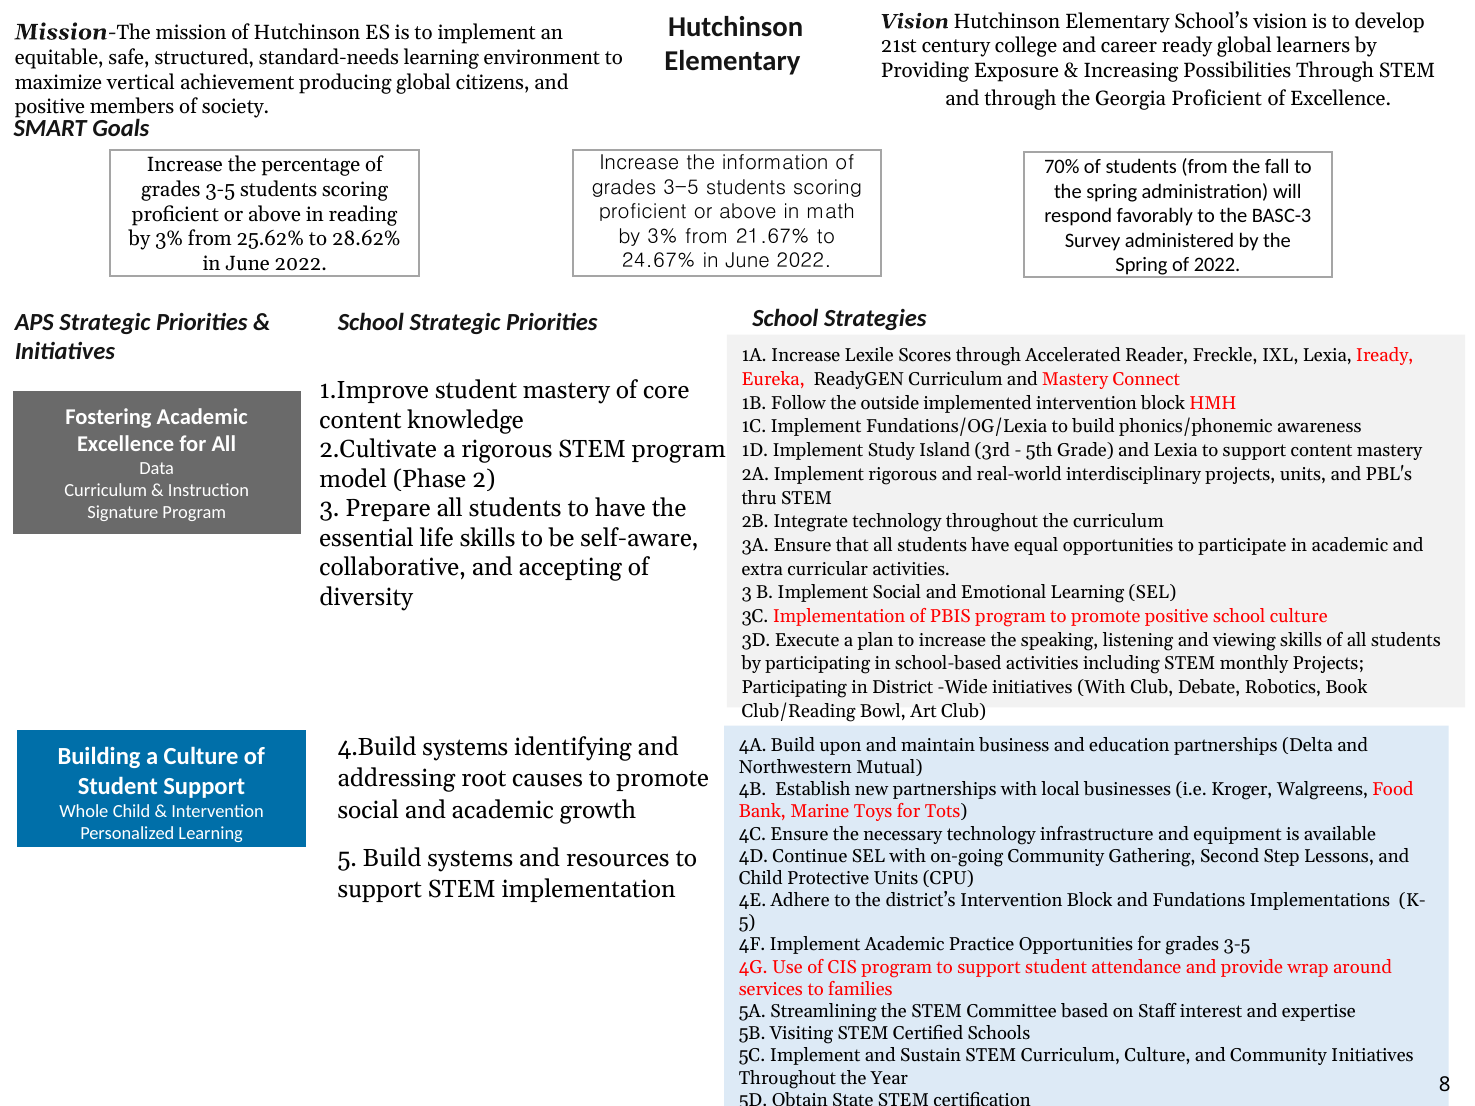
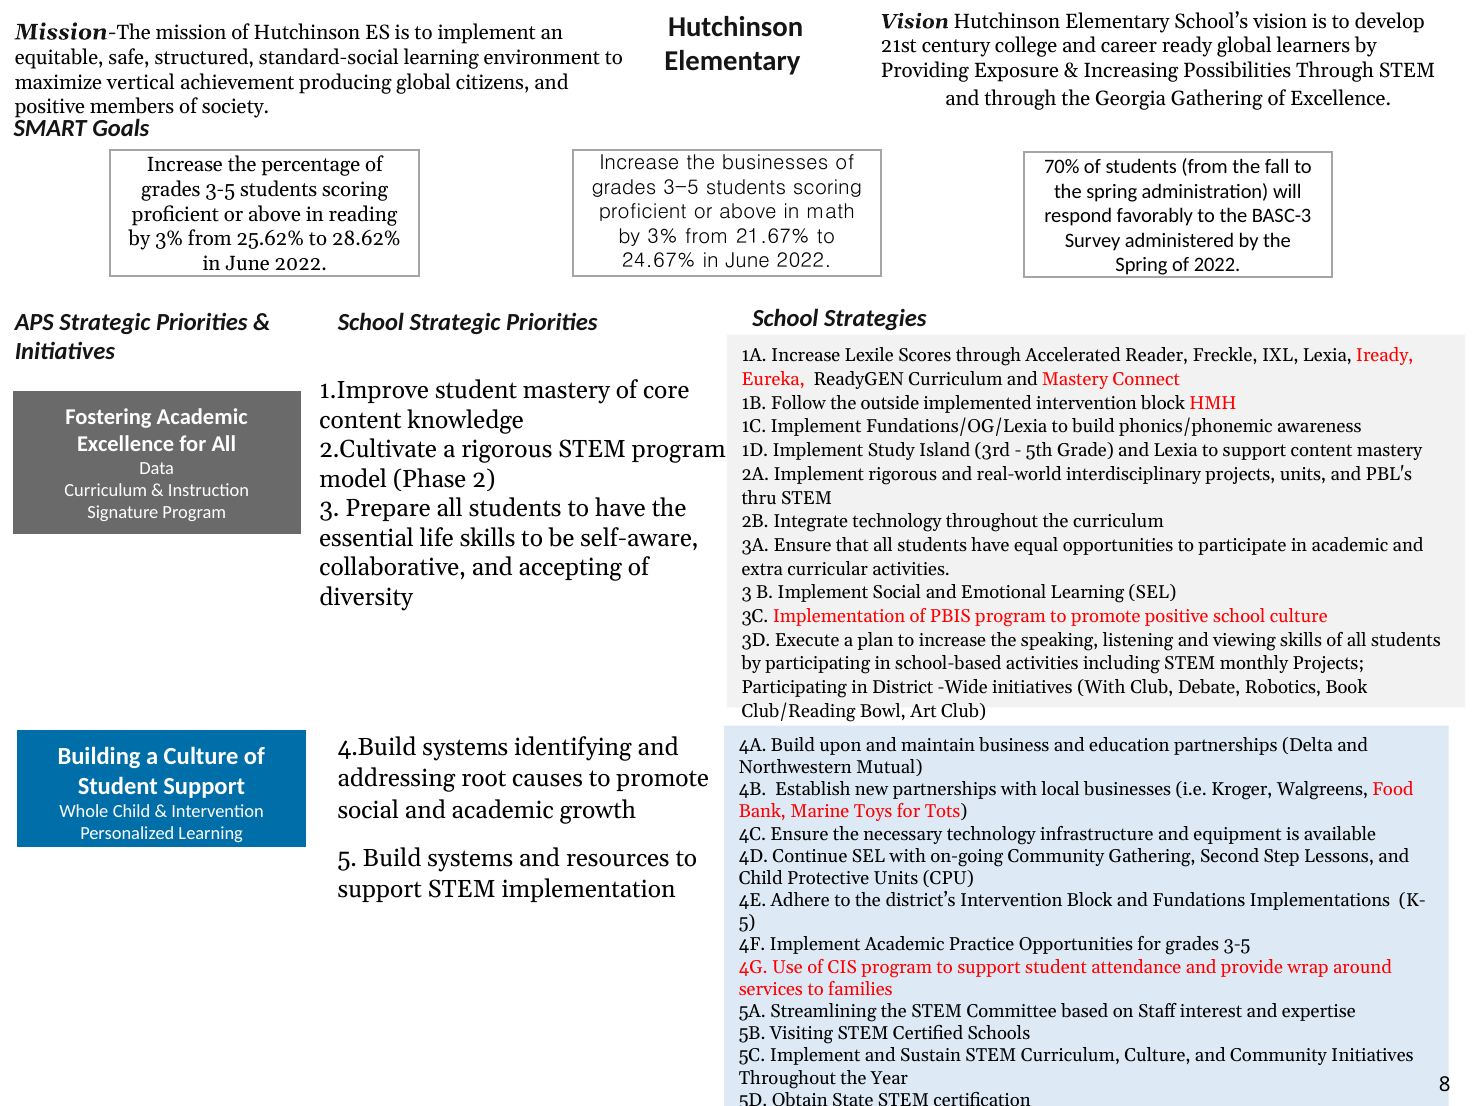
standard-needs: standard-needs -> standard-social (329, 58)
Georgia Proficient: Proficient -> Gathering (1217, 99)
the information: information -> businesses (775, 163)
